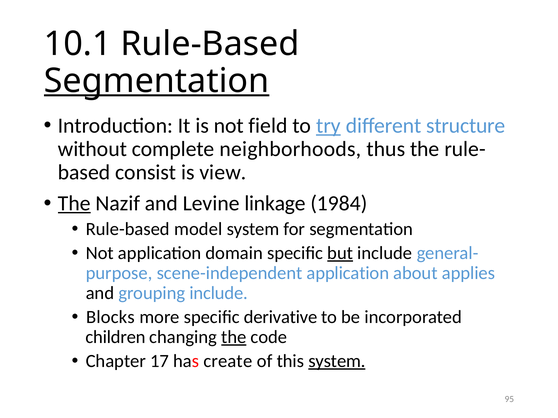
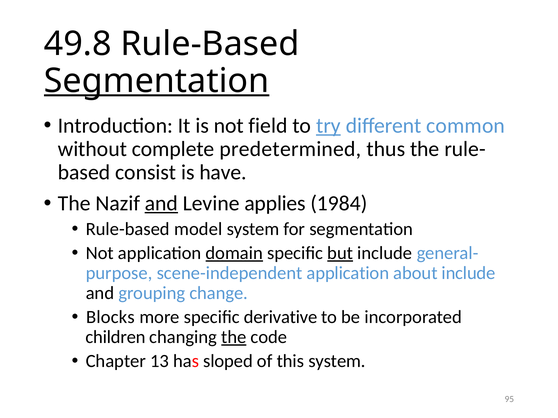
10.1: 10.1 -> 49.8 (78, 44)
structure: structure -> common (466, 126)
neighborhoods: neighborhoods -> predetermined (290, 149)
view: view -> have (223, 173)
The underline: present -> none (74, 204)
and underline: none -> present (161, 204)
linkage: linkage -> applies (275, 204)
domain underline: none -> present (234, 253)
about applies: applies -> include (469, 273)
grouping include: include -> change (219, 293)
17: 17 -> 13 (159, 361)
create: create -> sloped (228, 361)
system underline: present -> none (337, 361)
